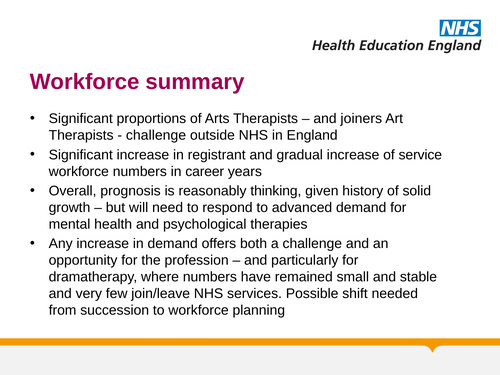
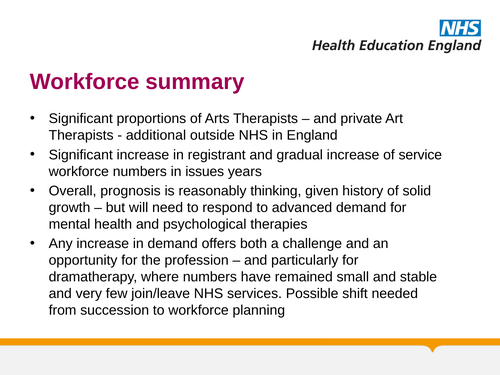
joiners: joiners -> private (361, 119)
challenge: challenge -> additional (156, 135)
career: career -> issues (205, 171)
